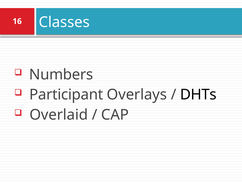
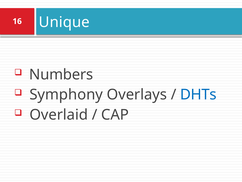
Classes: Classes -> Unique (64, 22)
Participant: Participant -> Symphony (66, 94)
DHTs colour: black -> blue (198, 94)
